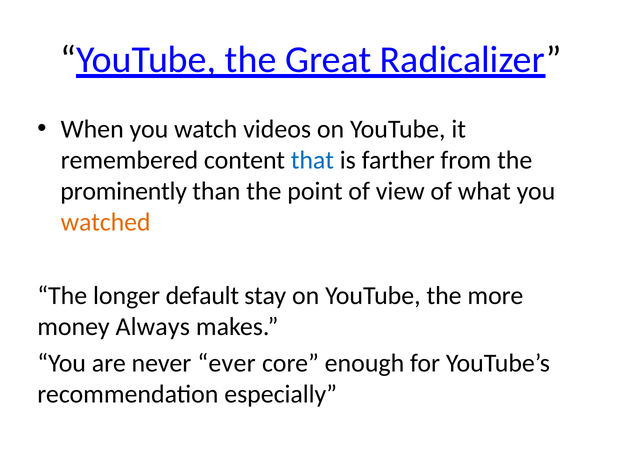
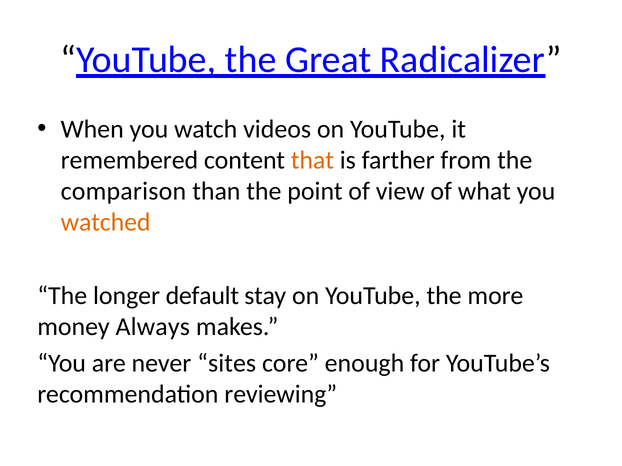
that colour: blue -> orange (312, 160)
prominently: prominently -> comparison (123, 192)
ever: ever -> sites (227, 364)
especially: especially -> reviewing (281, 395)
